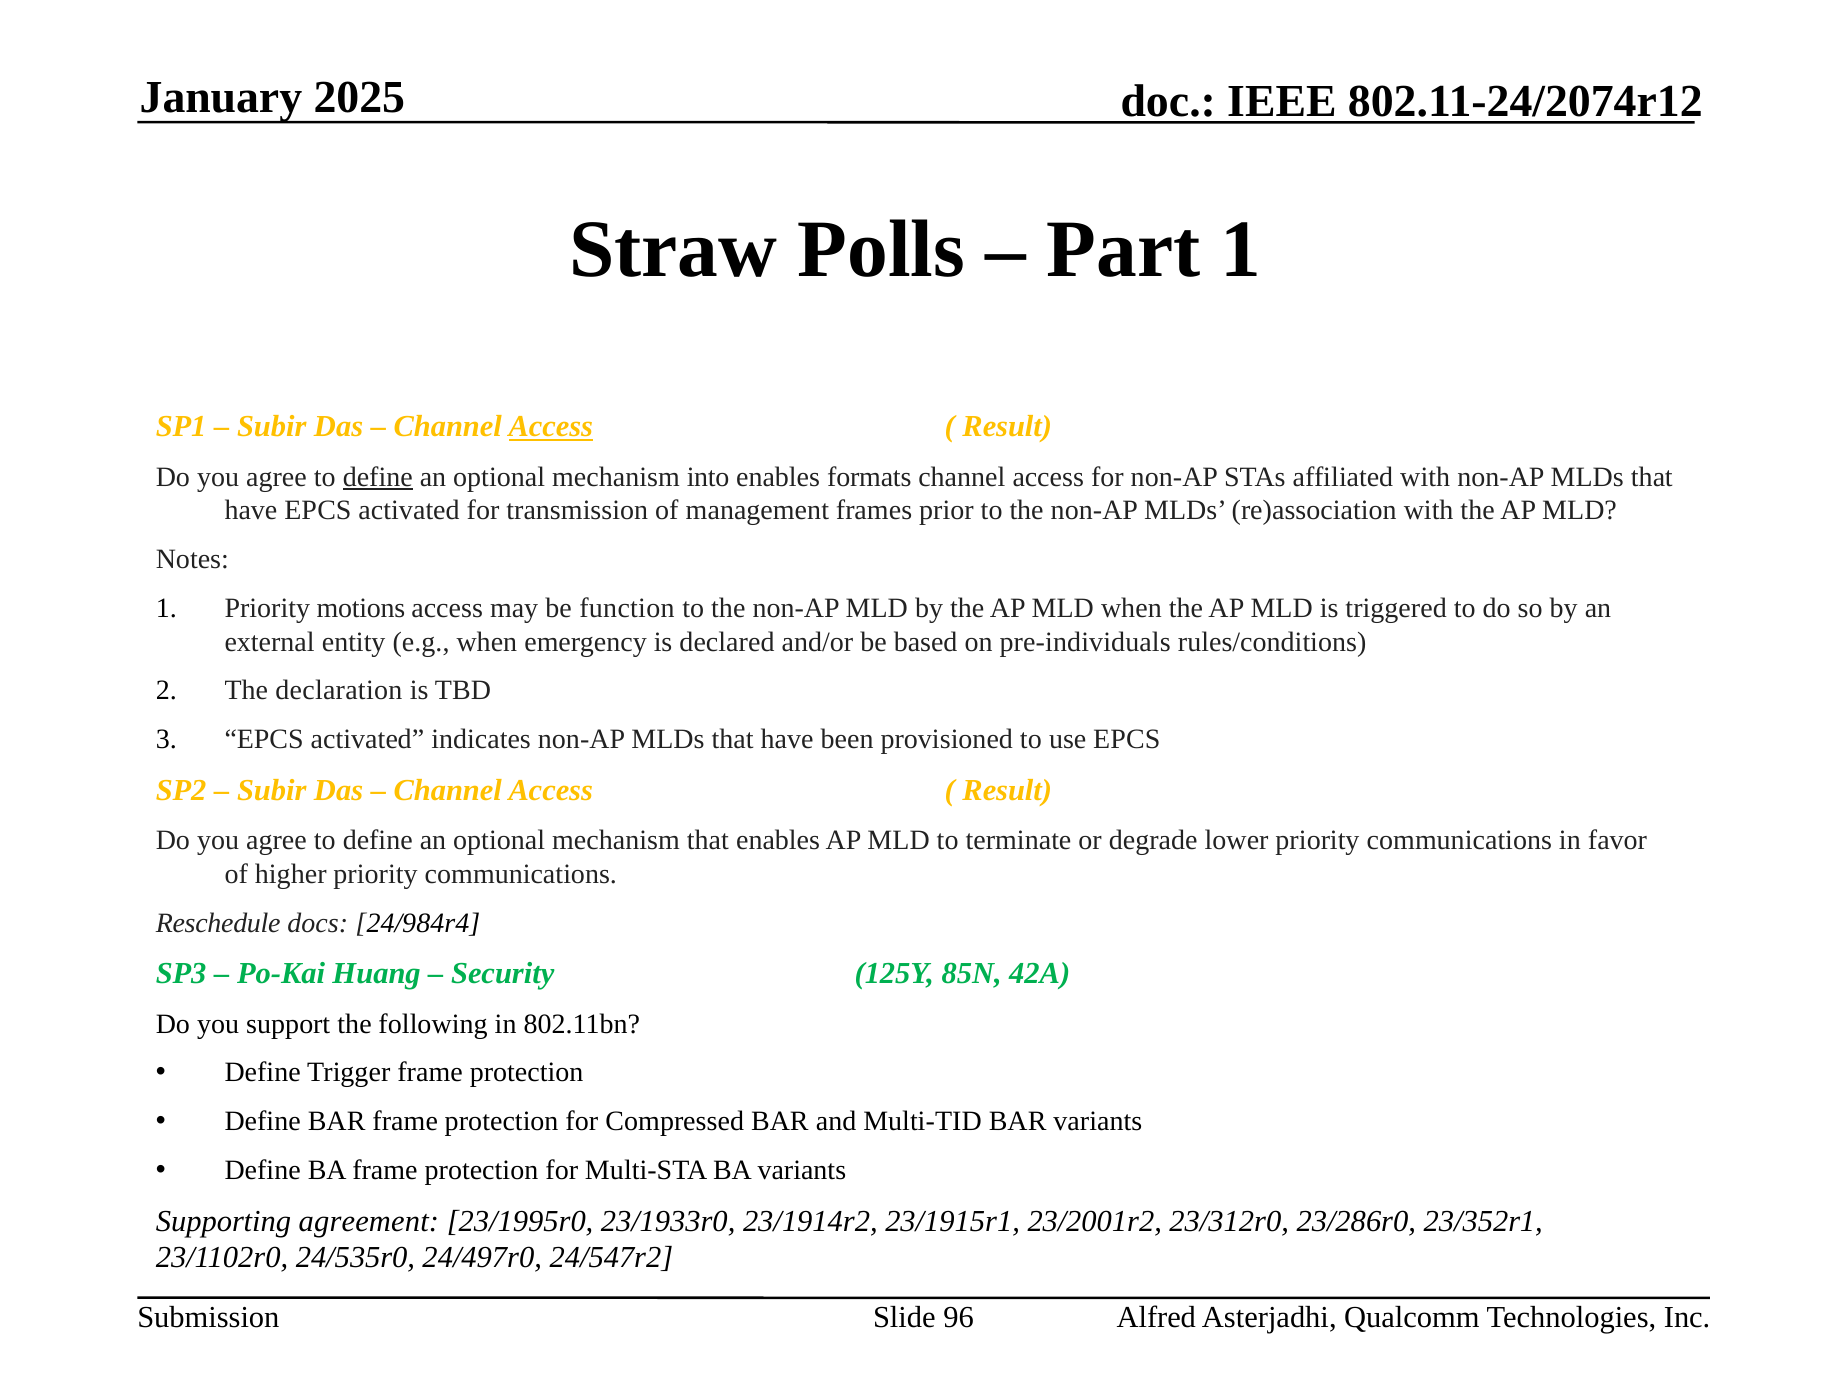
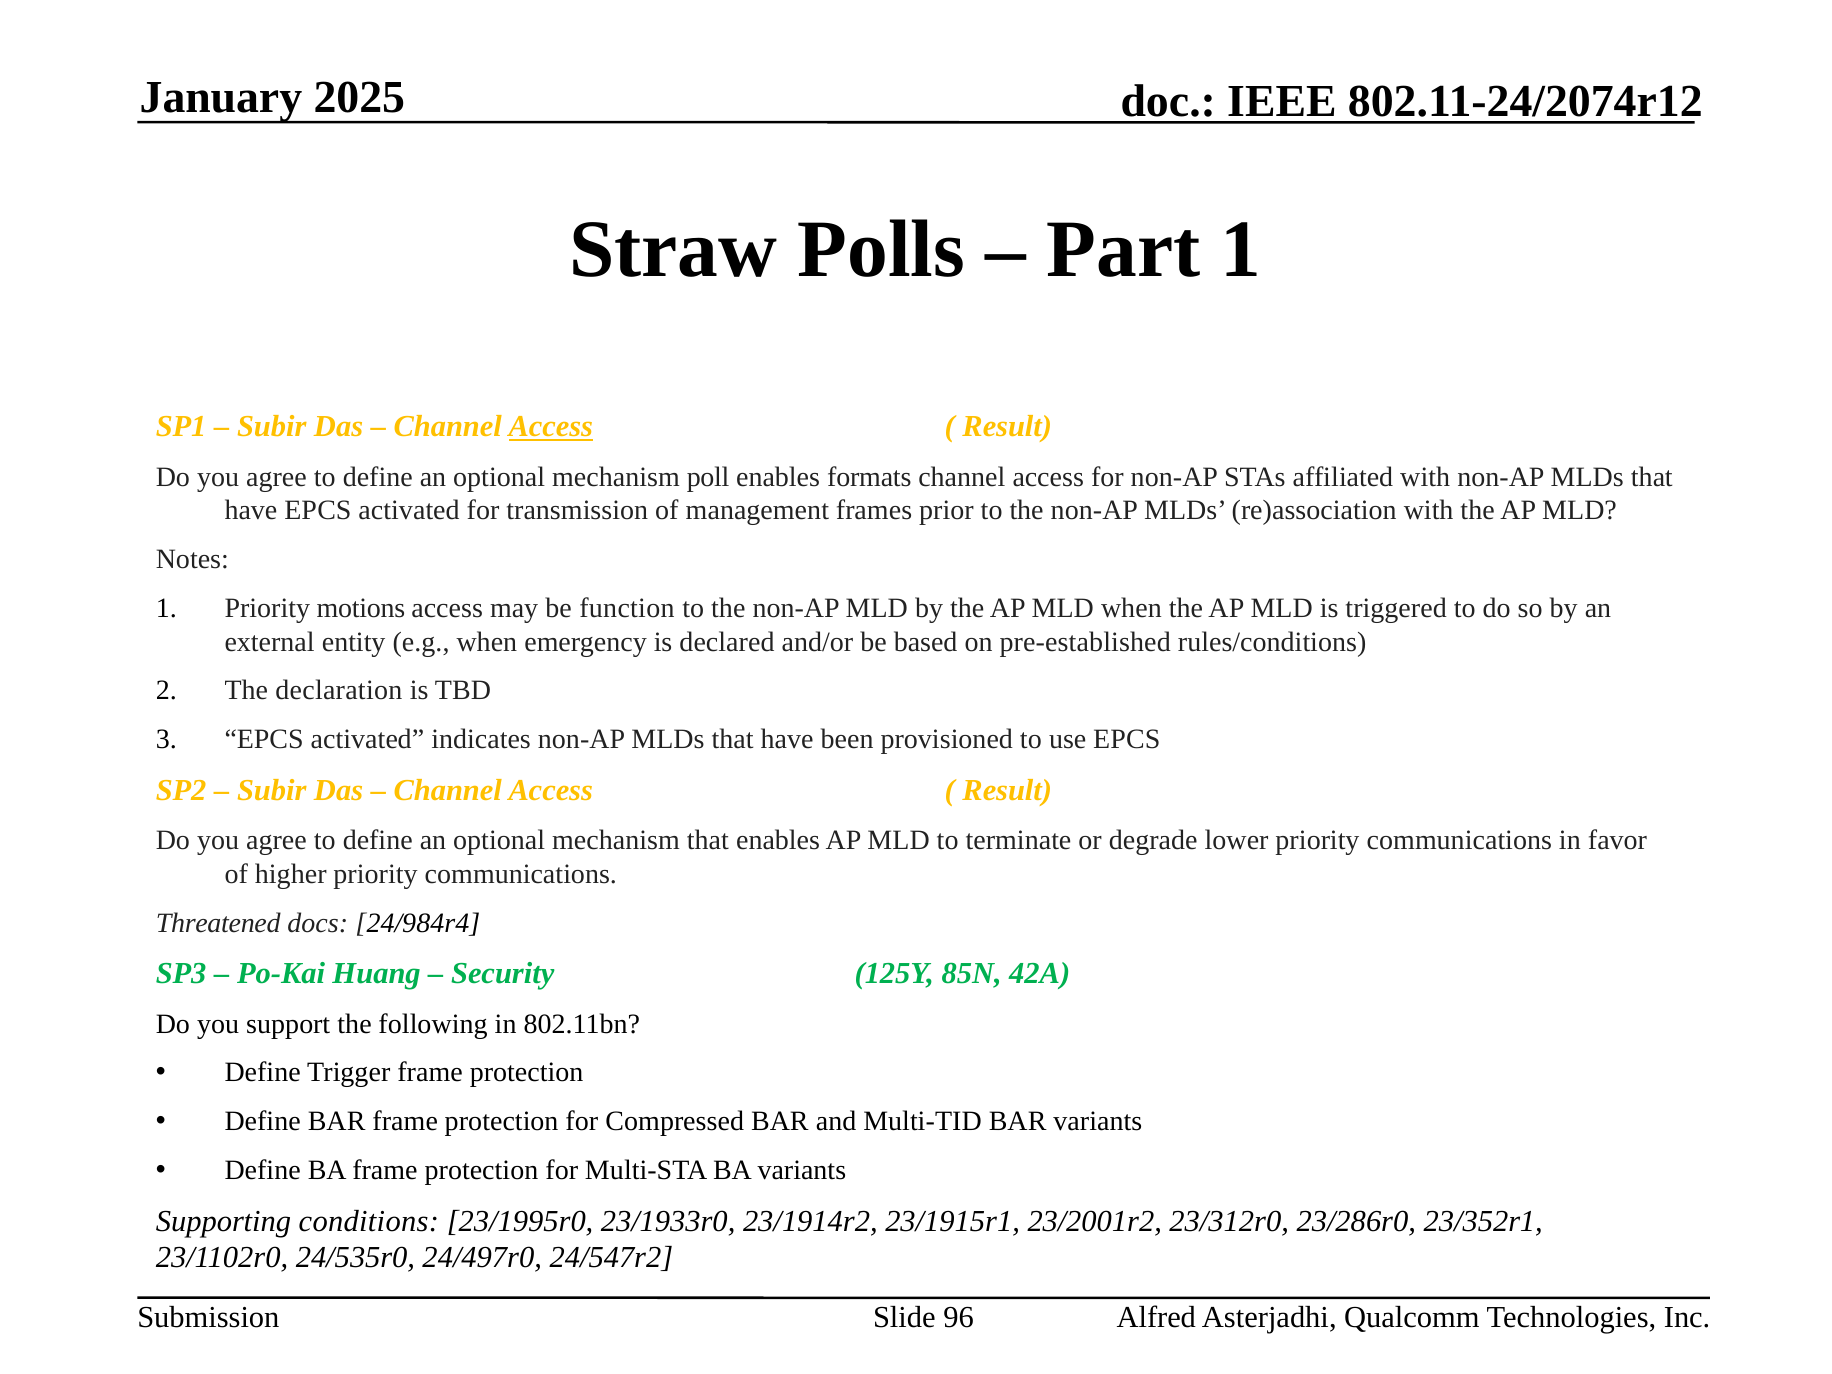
define underline: present -> none (378, 477)
into: into -> poll (708, 477)
pre-individuals: pre-individuals -> pre-established (1085, 642)
Reschedule: Reschedule -> Threatened (218, 923)
agreement: agreement -> conditions (369, 1221)
